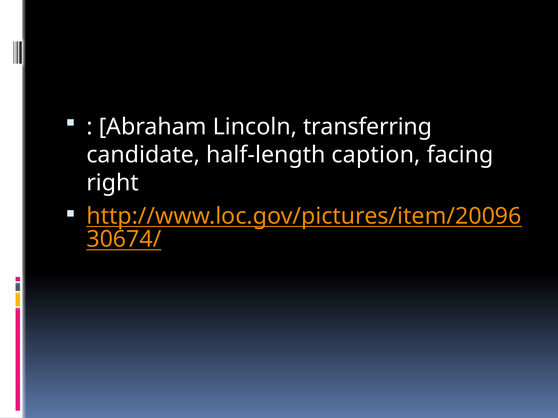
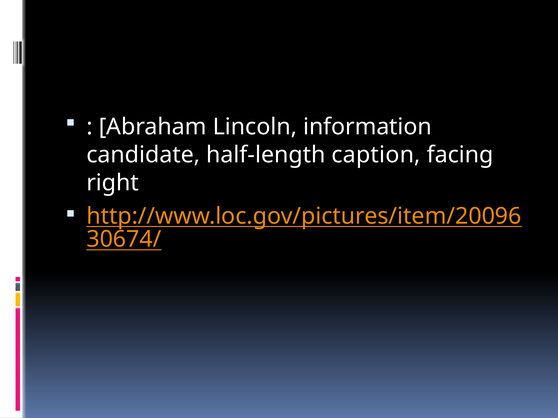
transferring: transferring -> information (367, 127)
